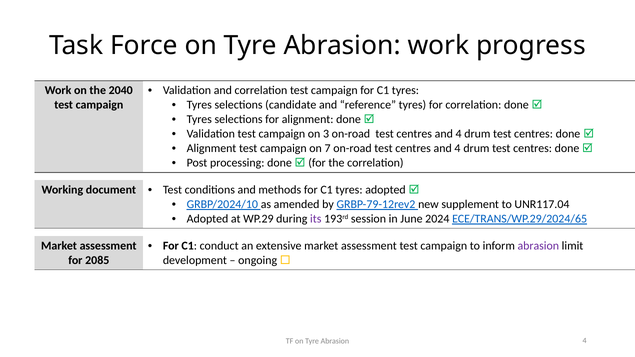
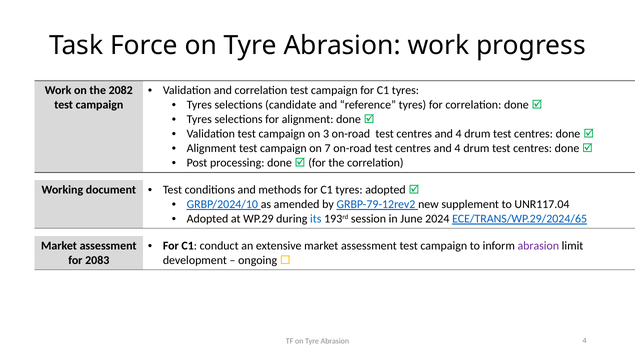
2040: 2040 -> 2082 (121, 90)
its colour: purple -> blue (316, 219)
2085: 2085 -> 2083 (97, 260)
